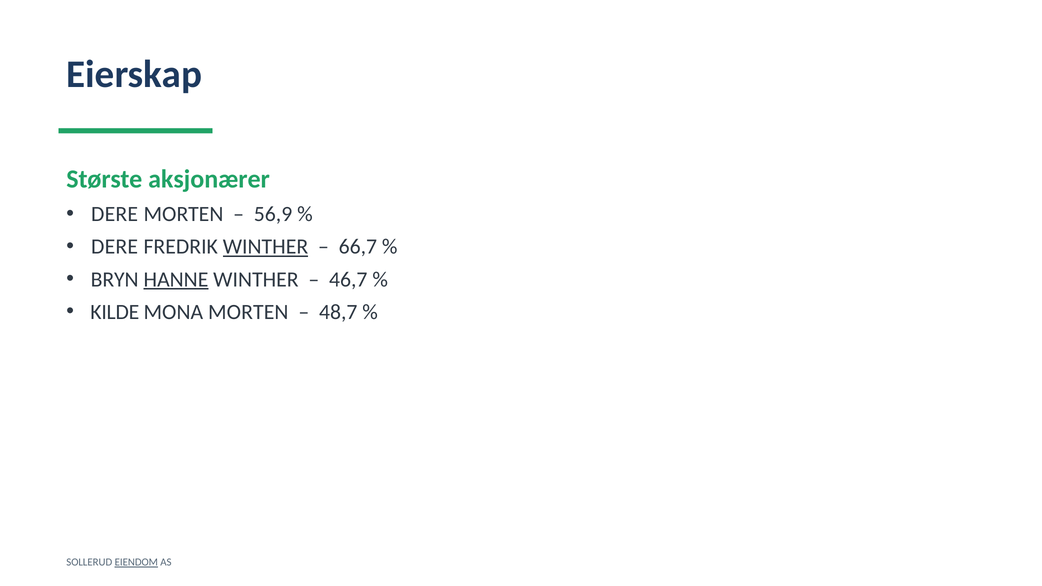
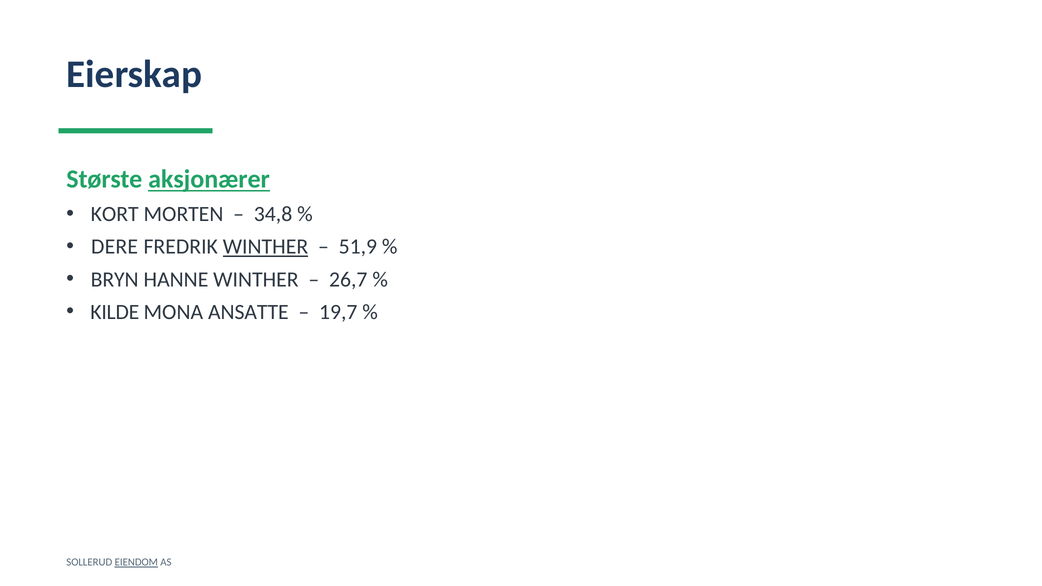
aksjonærer underline: none -> present (209, 179)
DERE: DERE -> KORT (115, 214)
56,9: 56,9 -> 34,8 (273, 214)
66,7: 66,7 -> 51,9 (358, 247)
HANNE underline: present -> none (176, 279)
46,7: 46,7 -> 26,7 (348, 279)
MONA MORTEN: MORTEN -> ANSATTE (248, 312)
48,7: 48,7 -> 19,7 (338, 312)
